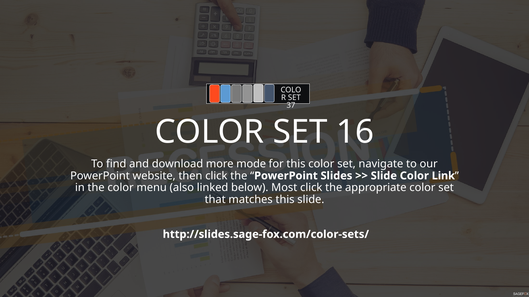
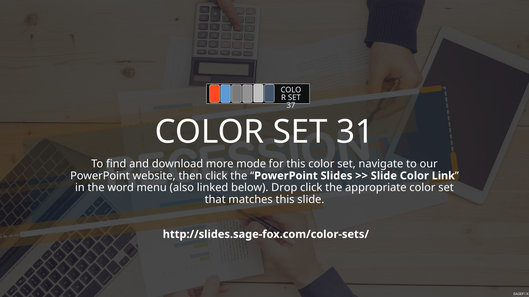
16: 16 -> 31 (355, 132)
the color: color -> word (121, 188)
Most: Most -> Drop (284, 188)
